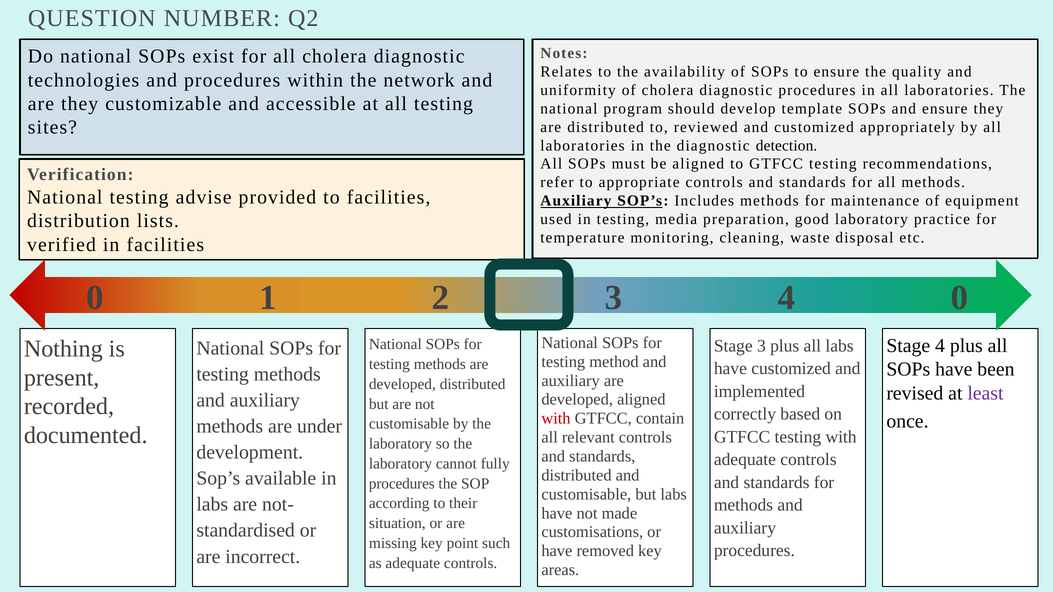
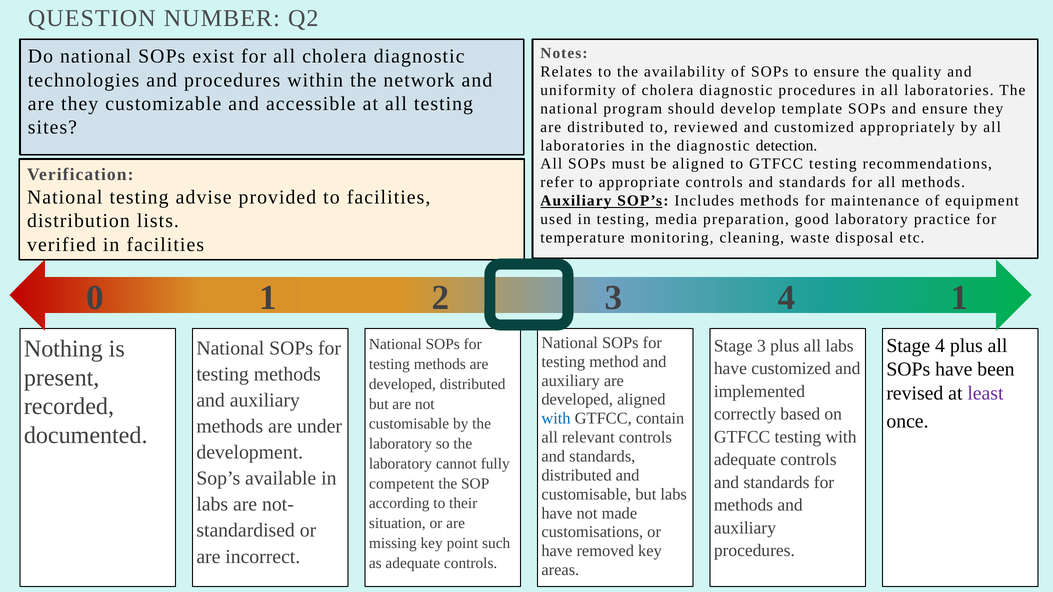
4 0: 0 -> 1 (959, 298)
with colour: red -> blue (556, 419)
procedures: procedures -> competent (402, 484)
